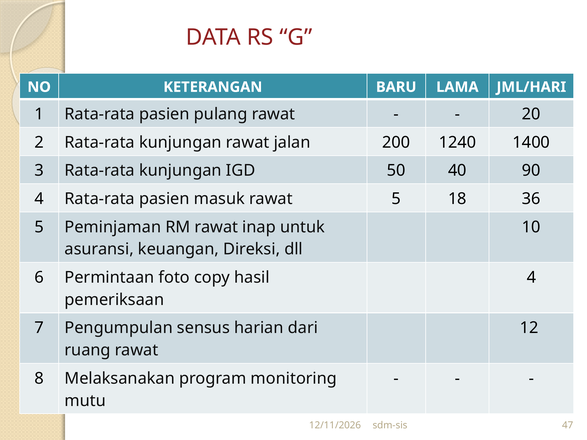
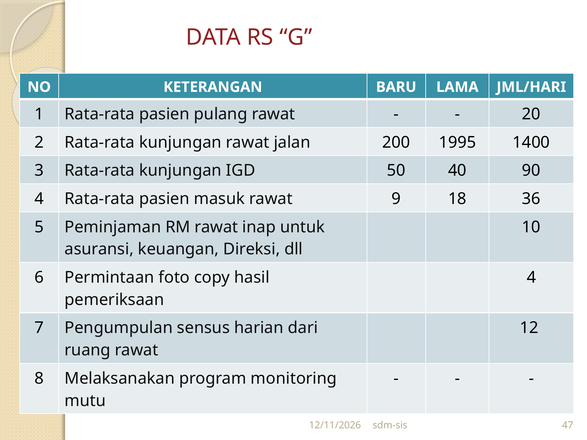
1240: 1240 -> 1995 (457, 142)
rawat 5: 5 -> 9 (396, 199)
